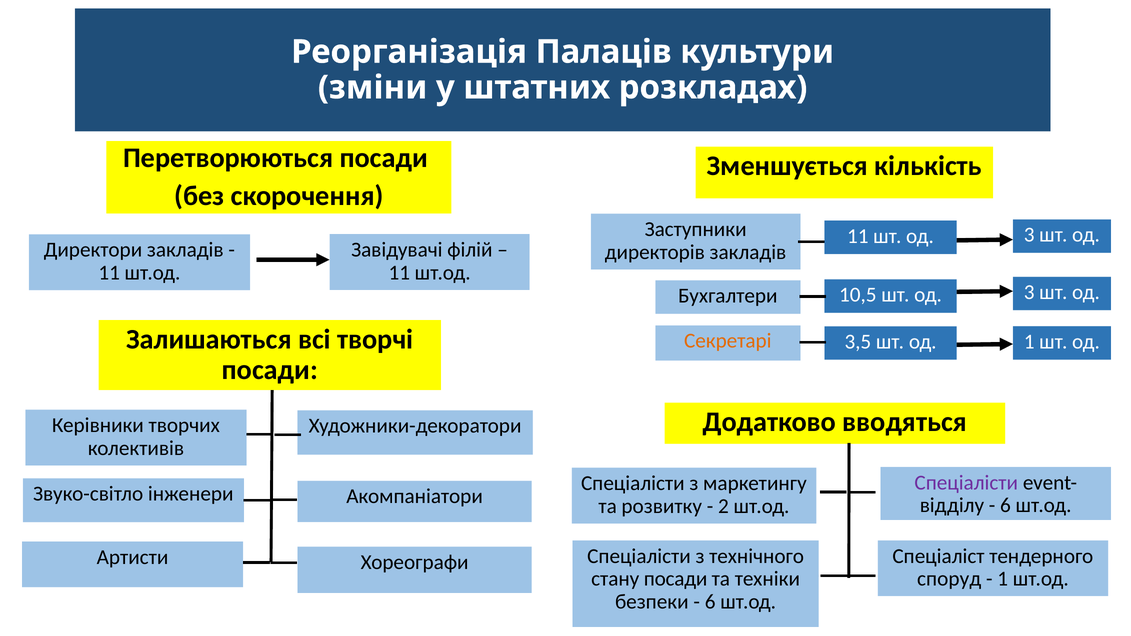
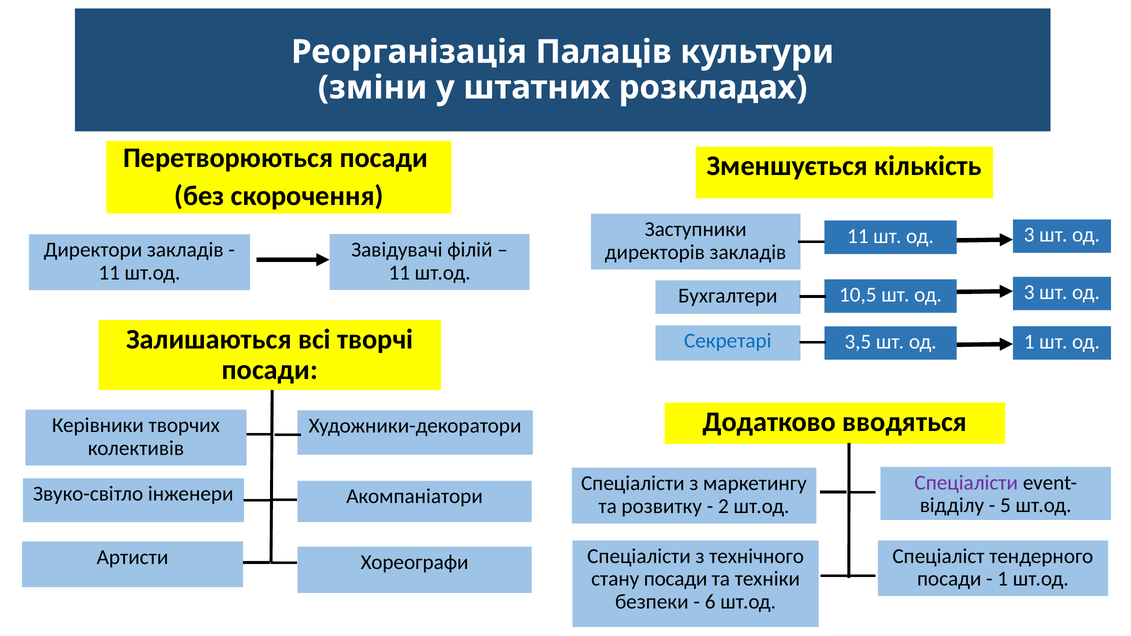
Секретарі colour: orange -> blue (728, 341)
6: 6 -> 5 (1005, 506)
споруд: споруд -> посади (949, 579)
